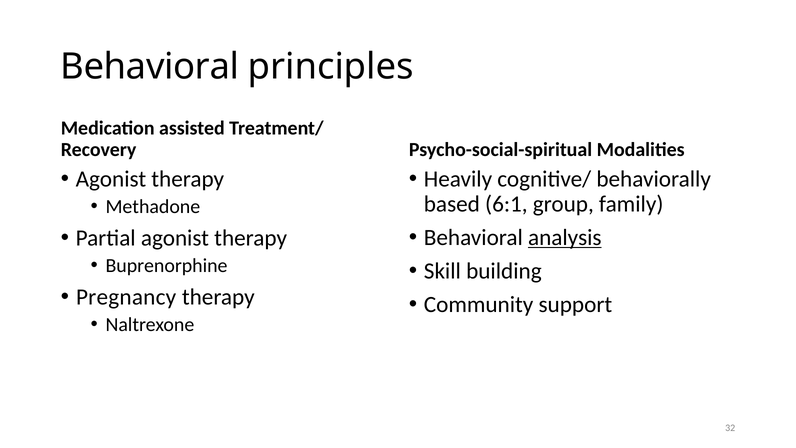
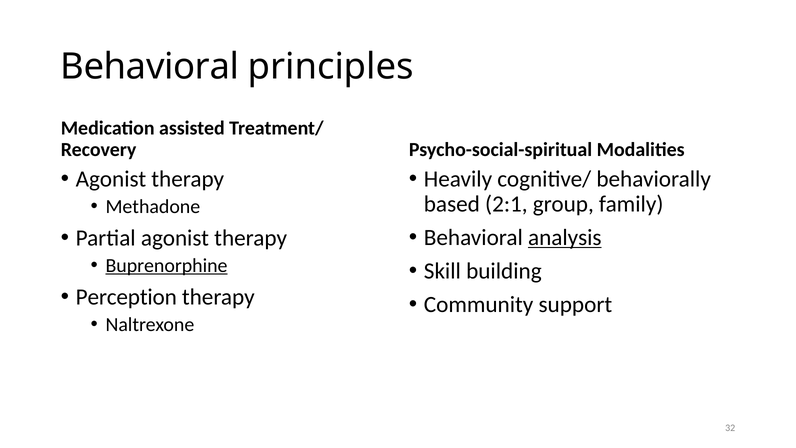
6:1: 6:1 -> 2:1 (506, 204)
Buprenorphine underline: none -> present (167, 265)
Pregnancy: Pregnancy -> Perception (126, 297)
